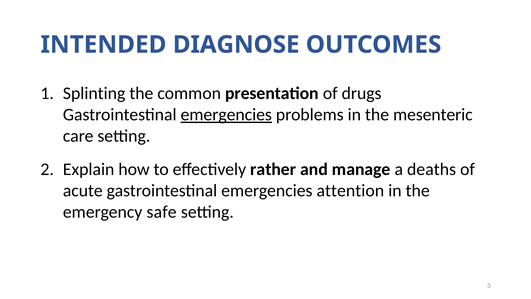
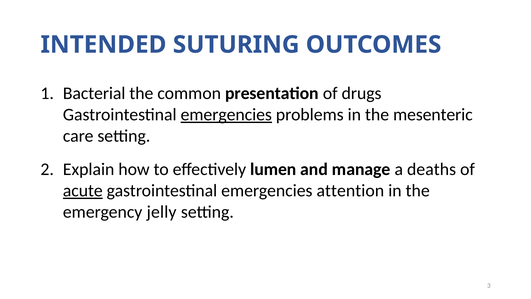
DIAGNOSE: DIAGNOSE -> SUTURING (236, 45)
Splinting: Splinting -> Bacterial (94, 93)
rather: rather -> lumen (273, 169)
acute underline: none -> present (83, 191)
safe: safe -> jelly (162, 212)
